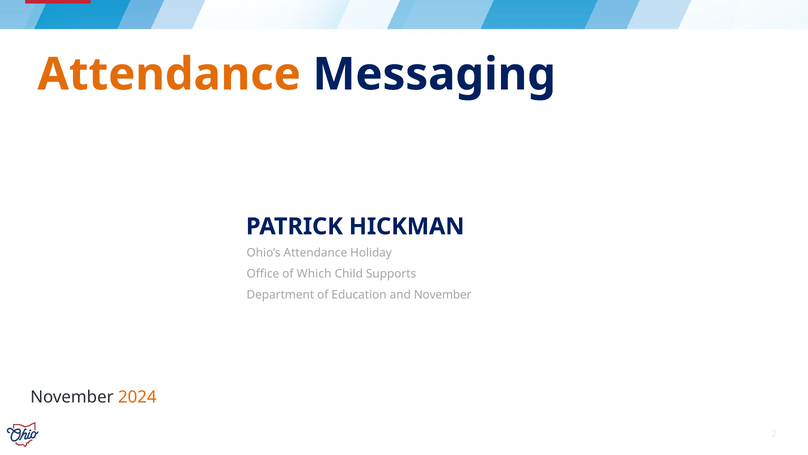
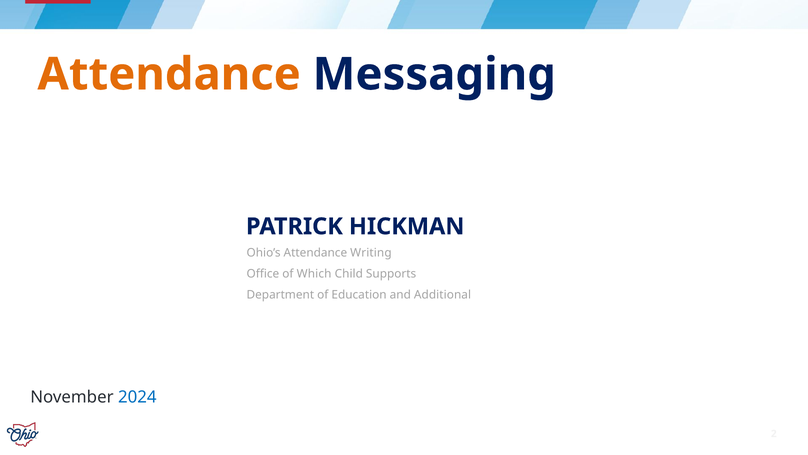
Holiday: Holiday -> Writing (371, 252)
and November: November -> Additional (443, 295)
2024 colour: orange -> blue (137, 397)
